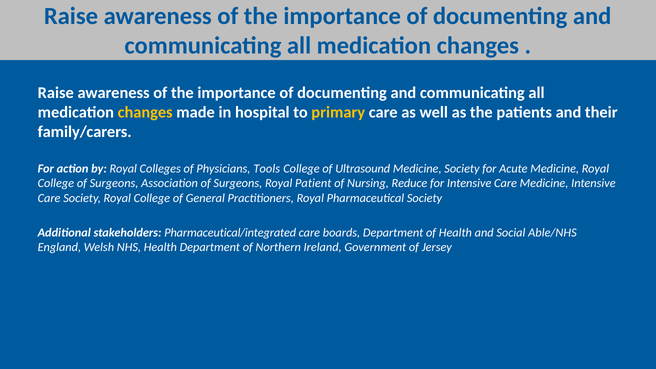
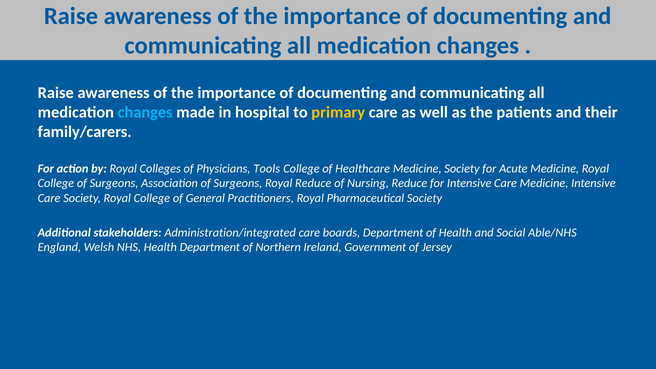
changes colour: yellow -> light blue (145, 112)
Ultrasound: Ultrasound -> Healthcare (363, 169)
Royal Patient: Patient -> Reduce (313, 183)
Pharmaceutical/integrated: Pharmaceutical/integrated -> Administration/integrated (230, 233)
